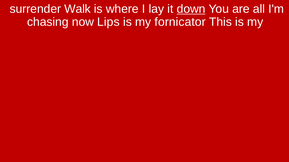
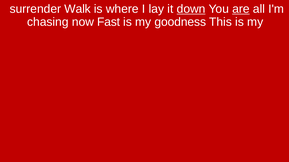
are underline: none -> present (241, 9)
Lips: Lips -> Fast (109, 22)
fornicator: fornicator -> goodness (180, 22)
